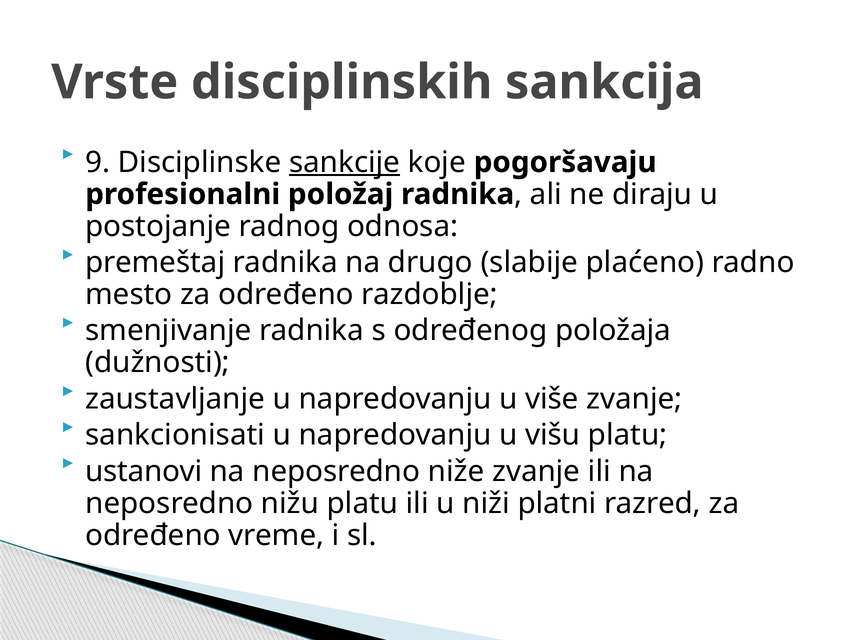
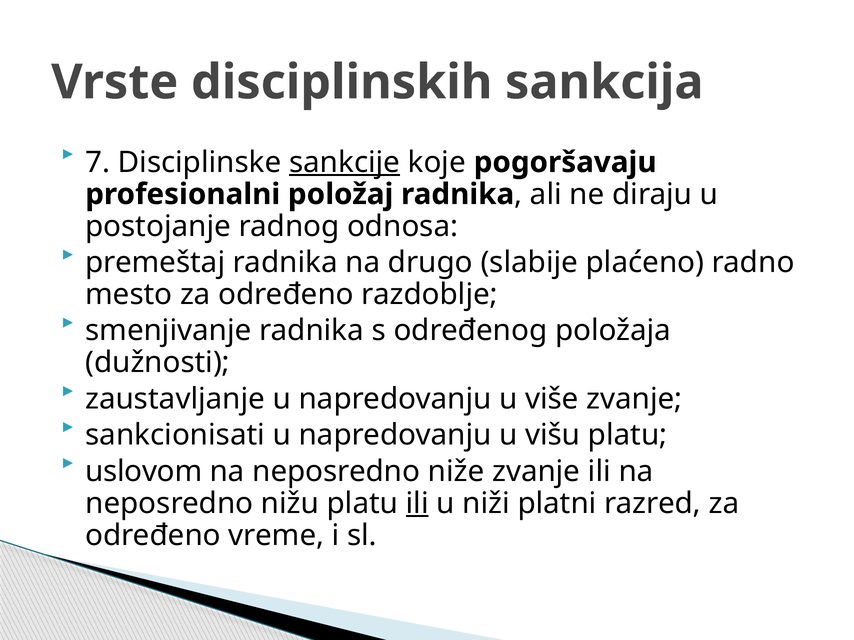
9: 9 -> 7 (98, 162)
ustanovi: ustanovi -> uslovom (144, 472)
ili underline: none -> present (417, 504)
